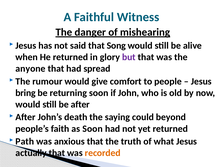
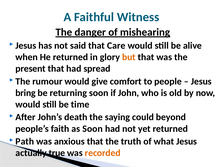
Song: Song -> Care (116, 46)
but colour: purple -> orange (129, 57)
anyone: anyone -> present (31, 69)
be after: after -> time (80, 105)
actually that: that -> true (57, 153)
